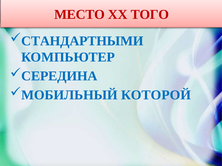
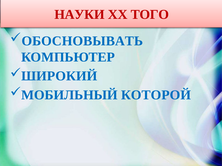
МЕСТО: МЕСТО -> НАУКИ (79, 15)
СТАНДАРТНЫМИ: СТАНДАРТНЫМИ -> ОБОСНОВЫВАТЬ (82, 41)
СЕРЕДИНА: СЕРЕДИНА -> ШИРОКИЙ (59, 76)
